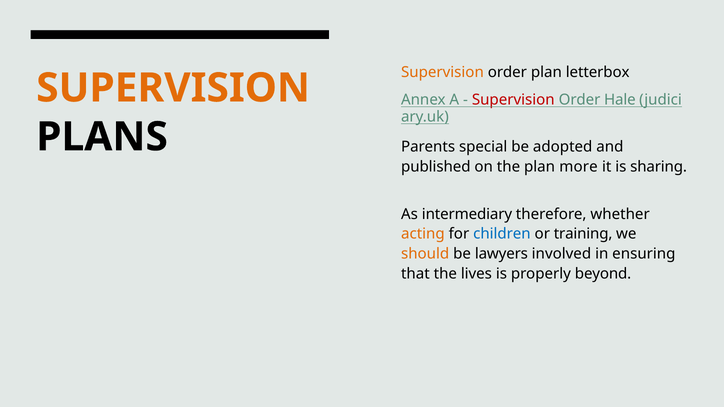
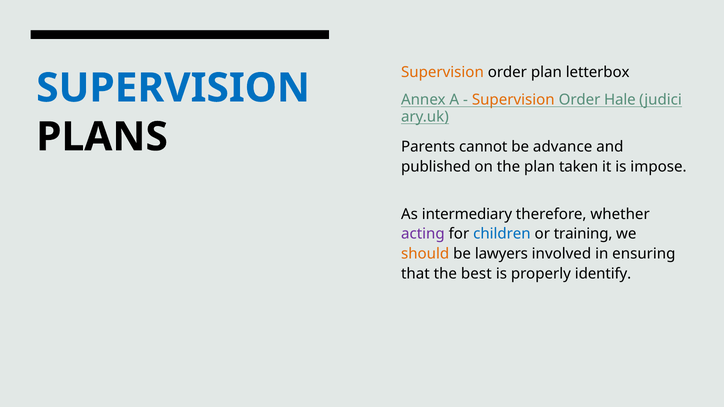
SUPERVISION colour: orange -> blue (173, 88)
Supervision colour: red -> orange (513, 100)
special: special -> cannot (483, 147)
adopted: adopted -> advance (563, 147)
more: more -> taken (579, 167)
sharing: sharing -> impose (658, 167)
acting colour: orange -> purple (423, 234)
lives: lives -> best (476, 274)
beyond: beyond -> identify (603, 274)
